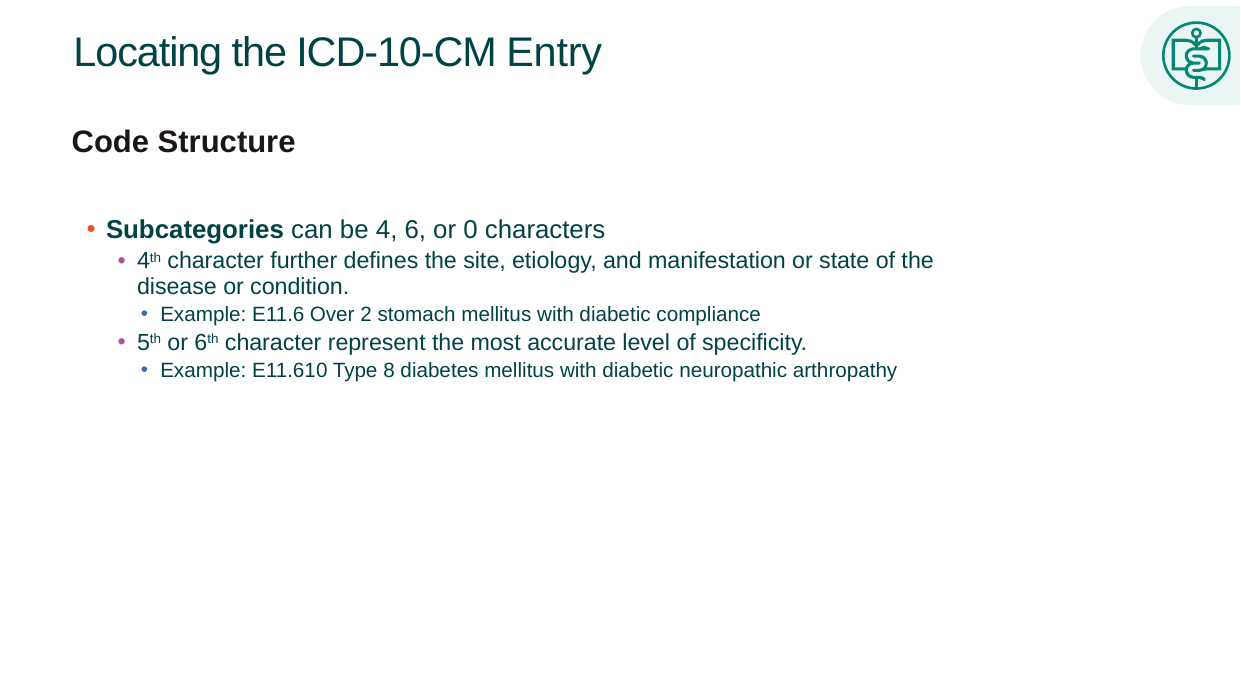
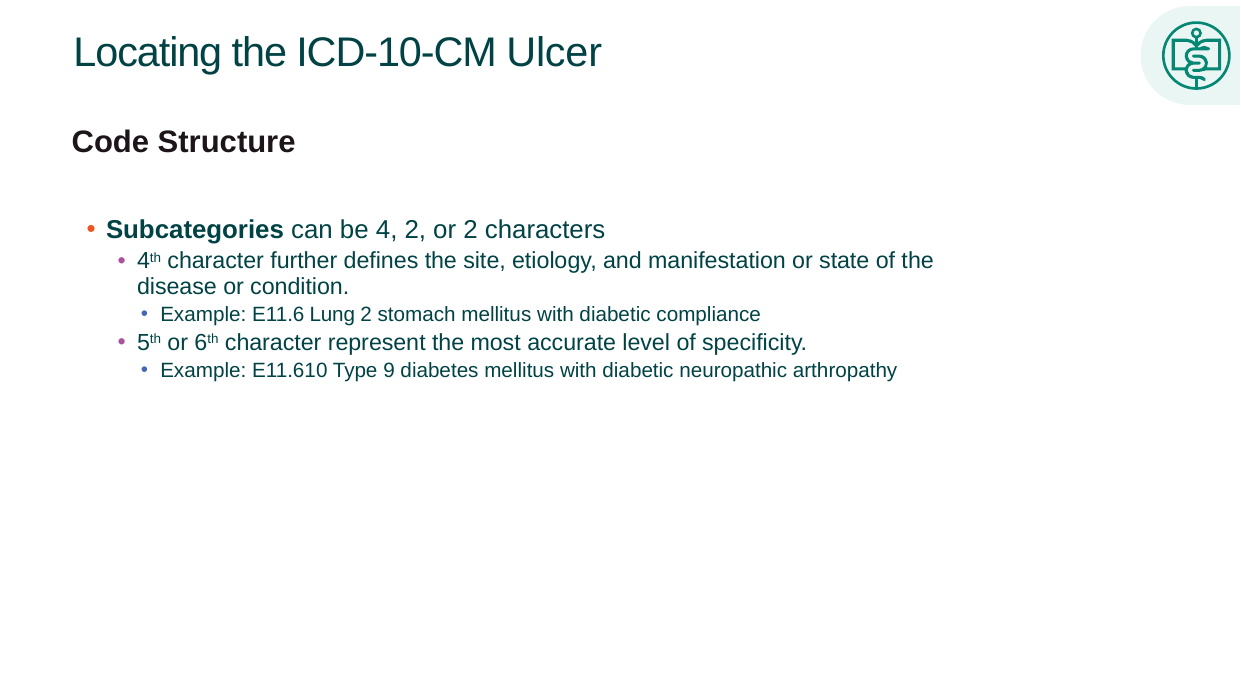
Entry: Entry -> Ulcer (554, 53)
4 6: 6 -> 2 (415, 230)
or 0: 0 -> 2 (471, 230)
Over: Over -> Lung (332, 314)
8: 8 -> 9 (389, 371)
